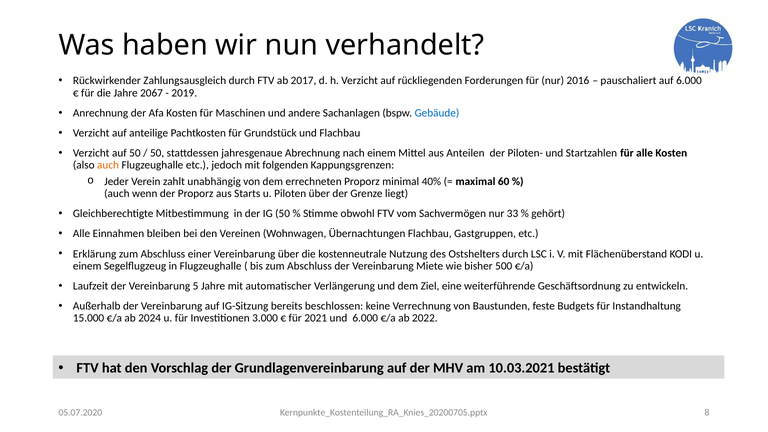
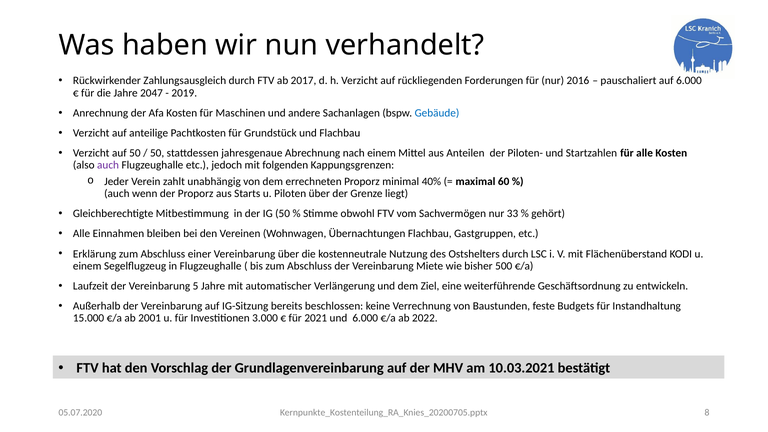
2067: 2067 -> 2047 (152, 93)
auch colour: orange -> purple (108, 165)
2024: 2024 -> 2001 (150, 318)
